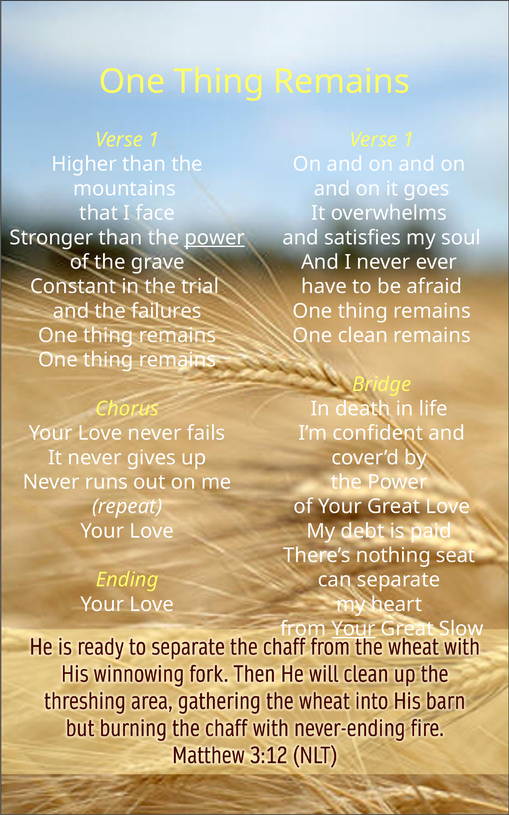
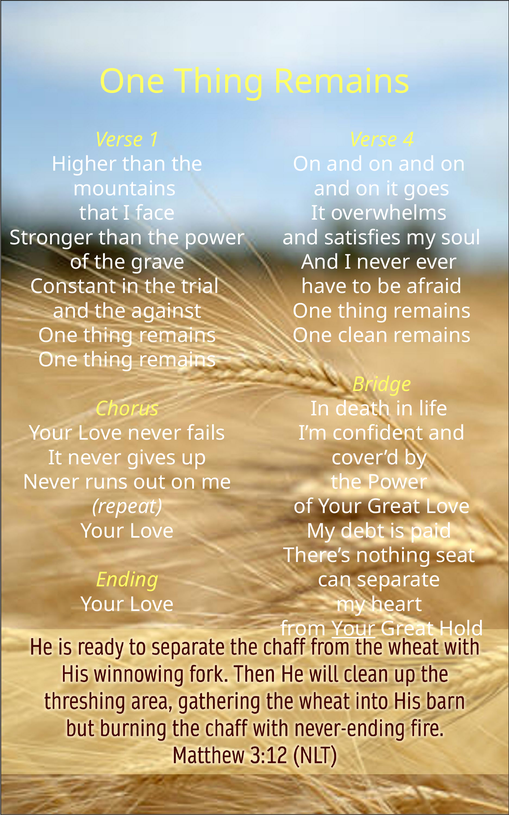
1: 1 -> 4 (408, 140)
power underline: present -> none (215, 237)
failures: failures -> against (166, 311)
Slow: Slow -> Hold (461, 628)
